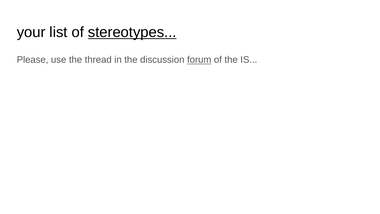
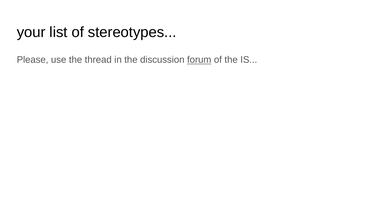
stereotypes underline: present -> none (132, 32)
